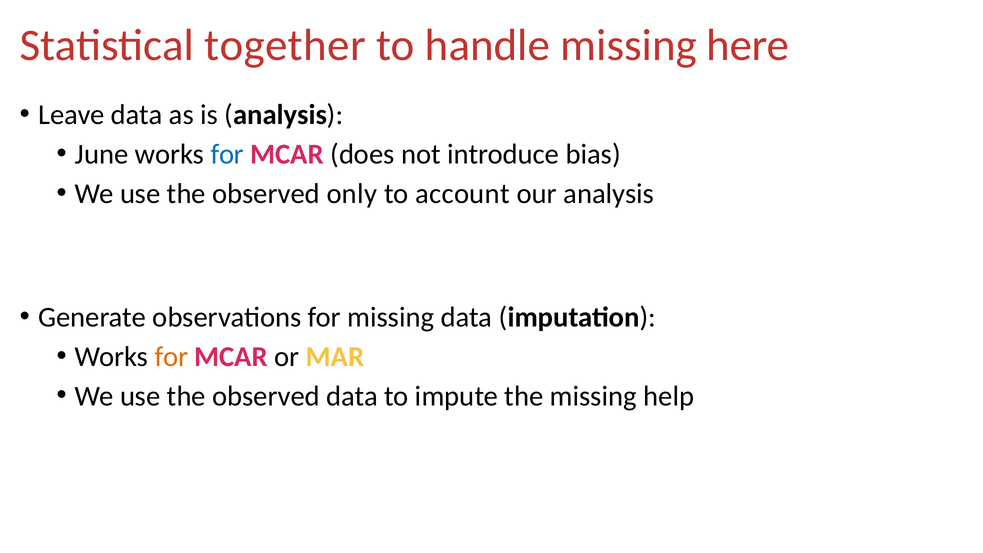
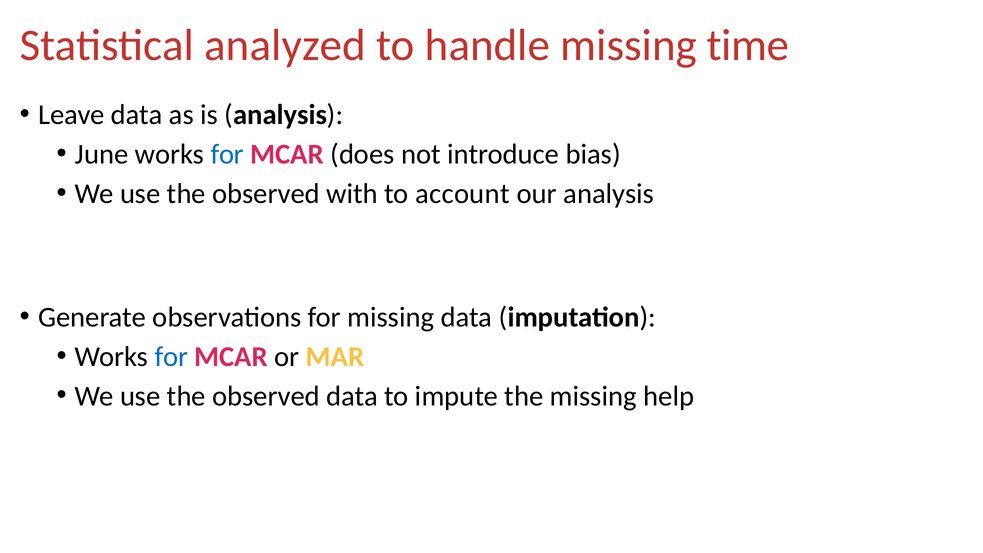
together: together -> analyzed (285, 46)
here: here -> time (748, 46)
only: only -> with (352, 194)
for colour: orange -> blue (171, 357)
